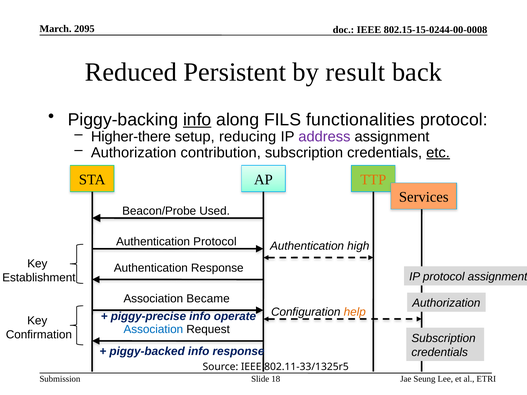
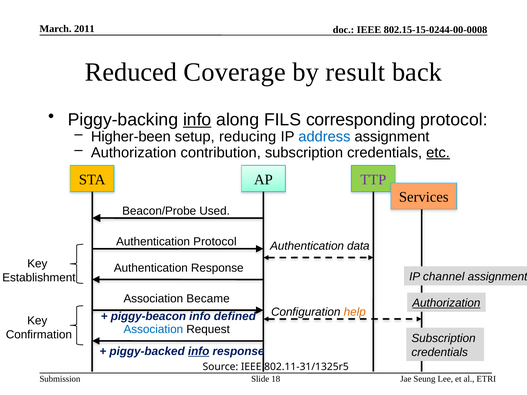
2095: 2095 -> 2011 (84, 29)
Persistent: Persistent -> Coverage (235, 72)
functionalities: functionalities -> corresponding (361, 120)
Higher-there: Higher-there -> Higher-been (131, 137)
address colour: purple -> blue (324, 137)
TTP colour: orange -> purple (373, 180)
high: high -> data (358, 246)
IP protocol: protocol -> channel (444, 277)
Authorization underline: none -> present (446, 303)
piggy-precise: piggy-precise -> piggy-beacon (148, 316)
operate: operate -> defined (235, 316)
info underline: none -> present (199, 352)
802.11-33/1325r5: 802.11-33/1325r5 -> 802.11-31/1325r5 (306, 367)
